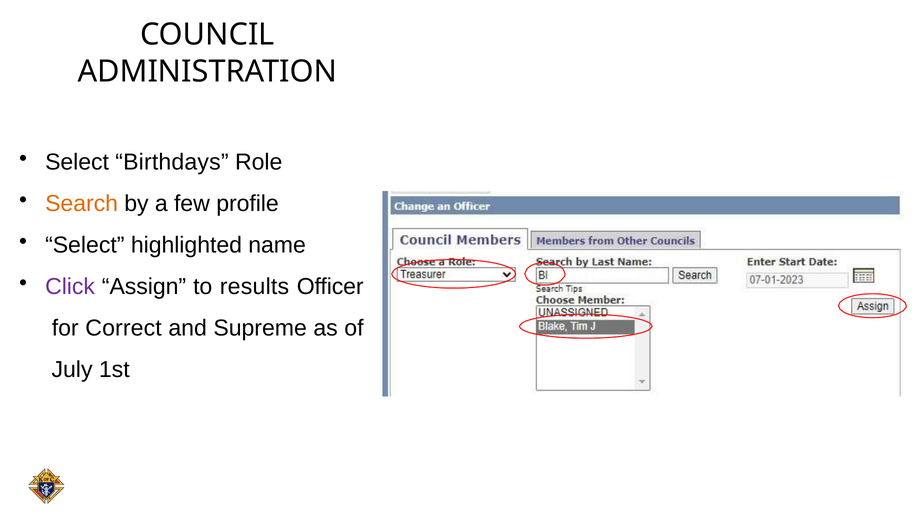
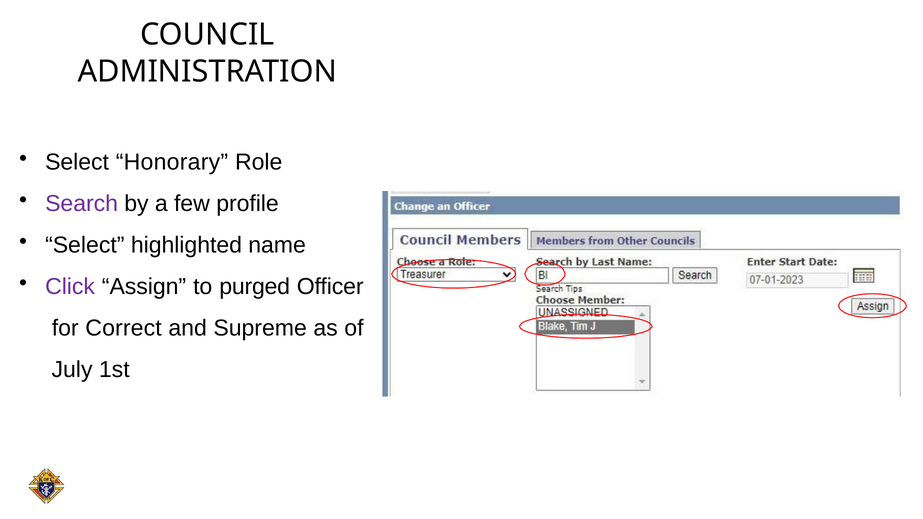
Birthdays: Birthdays -> Honorary (172, 162)
Search colour: orange -> purple (82, 204)
results: results -> purged (255, 287)
